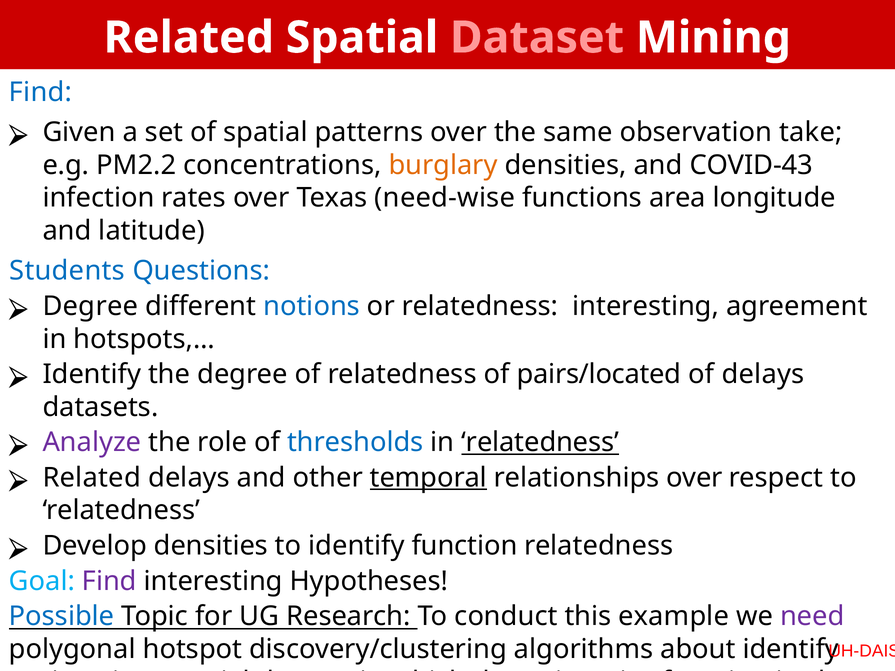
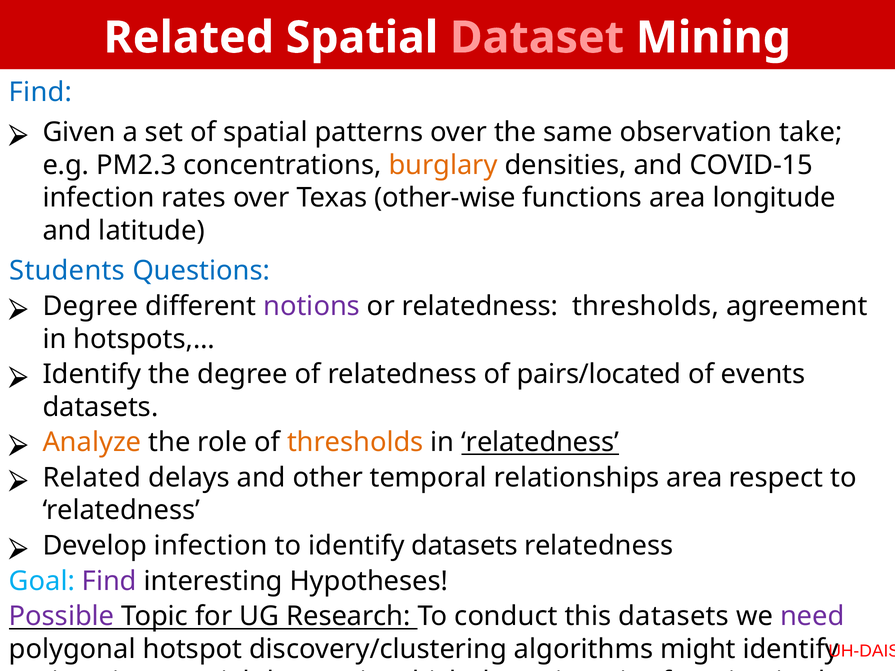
PM2.2: PM2.2 -> PM2.3 (136, 165)
COVID-43: COVID-43 -> COVID-15 (751, 165)
need-wise: need-wise -> other-wise (445, 198)
notions colour: blue -> purple (312, 306)
relatedness interesting: interesting -> thresholds (646, 306)
of delays: delays -> events (763, 374)
Analyze colour: purple -> orange (92, 443)
thresholds colour: blue -> orange (355, 443)
temporal underline: present -> none (428, 478)
relationships over: over -> area (694, 478)
Develop densities: densities -> infection (211, 546)
identify function: function -> datasets (465, 546)
Possible colour: blue -> purple (62, 617)
this example: example -> datasets (674, 617)
algorithms about: about -> might (698, 649)
